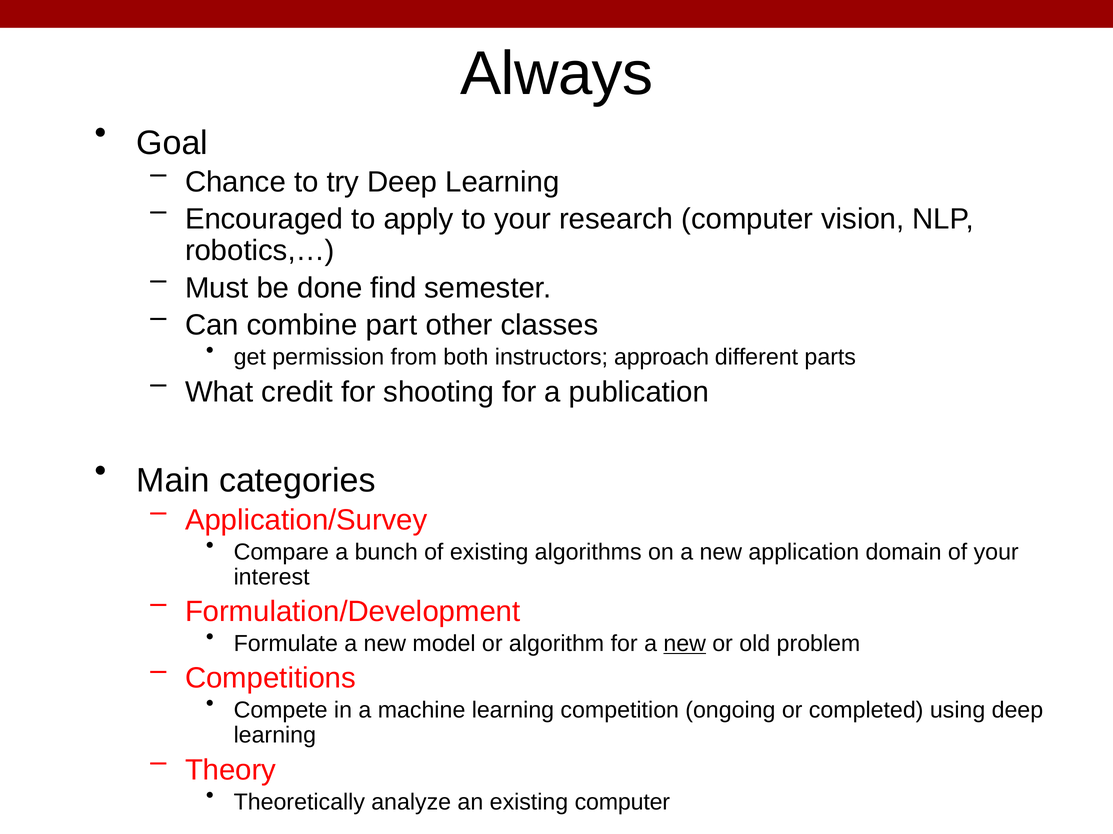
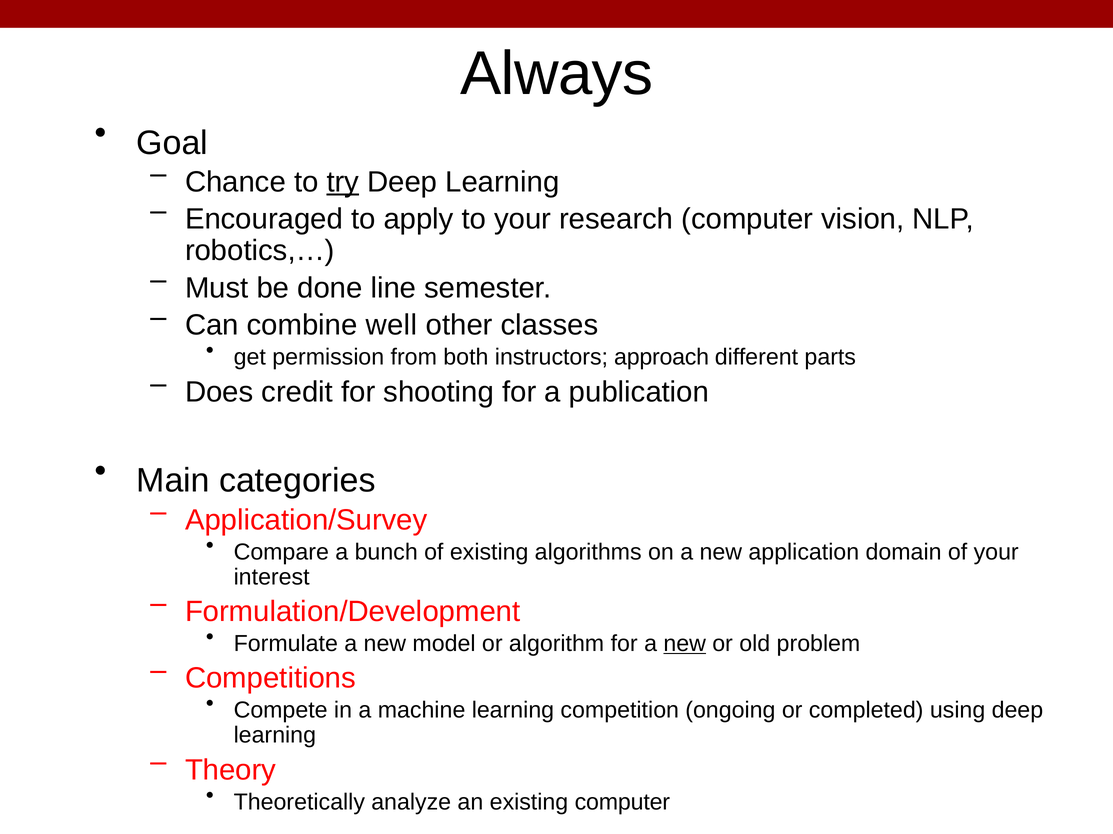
try underline: none -> present (343, 182)
find: find -> line (393, 288)
part: part -> well (391, 326)
What: What -> Does (219, 392)
